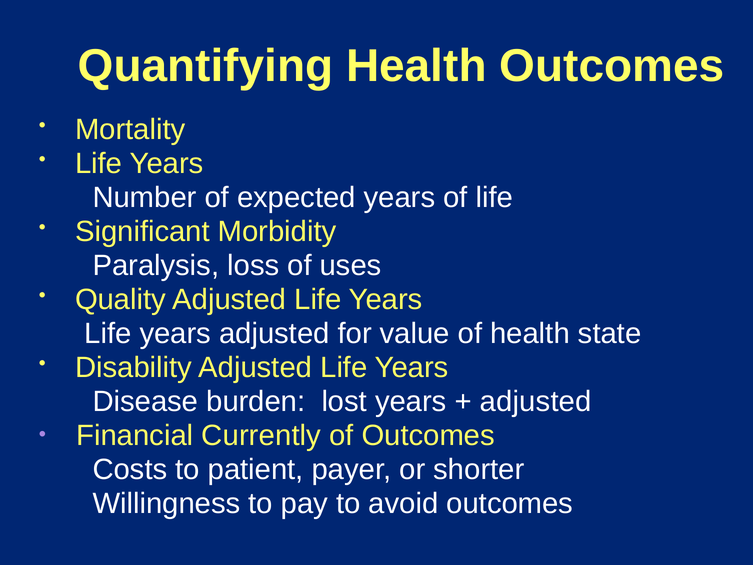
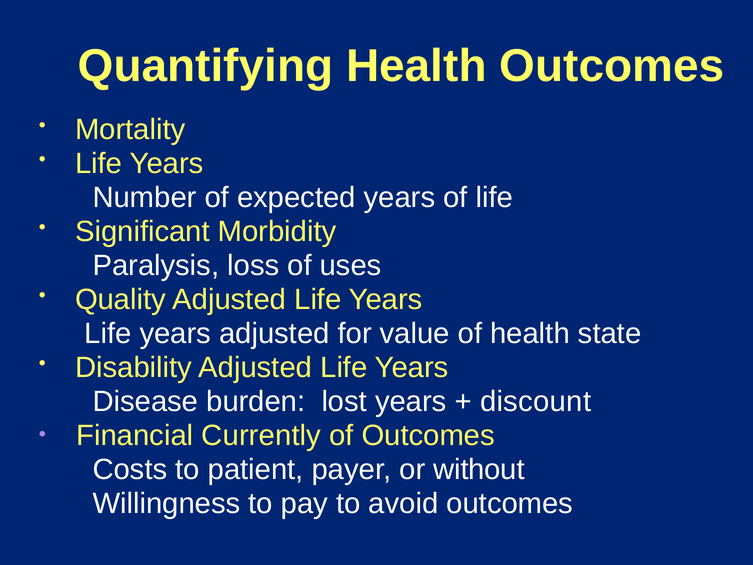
adjusted: adjusted -> discount (536, 402)
shorter: shorter -> without (479, 470)
